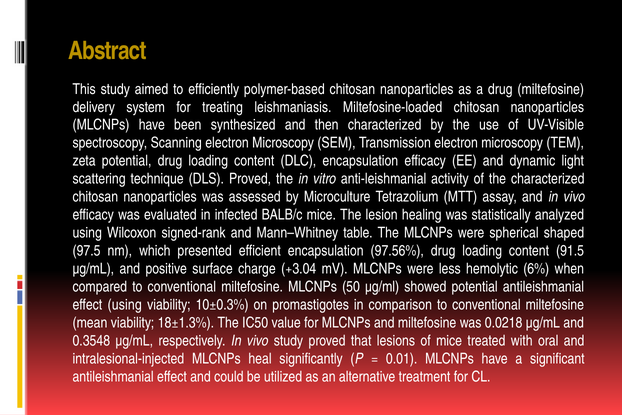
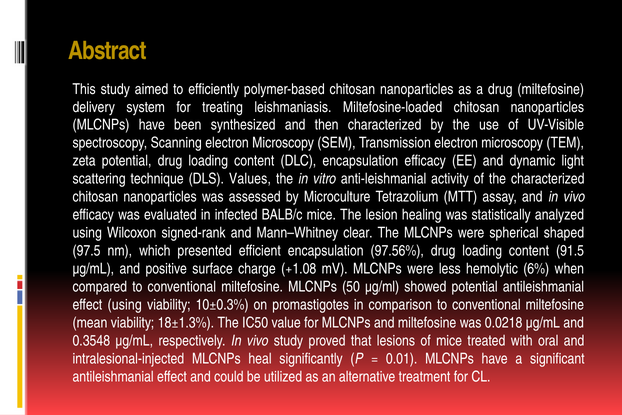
DLS Proved: Proved -> Values (250, 179)
table: table -> clear (358, 233)
+3.04: +3.04 -> +1.08 (299, 269)
